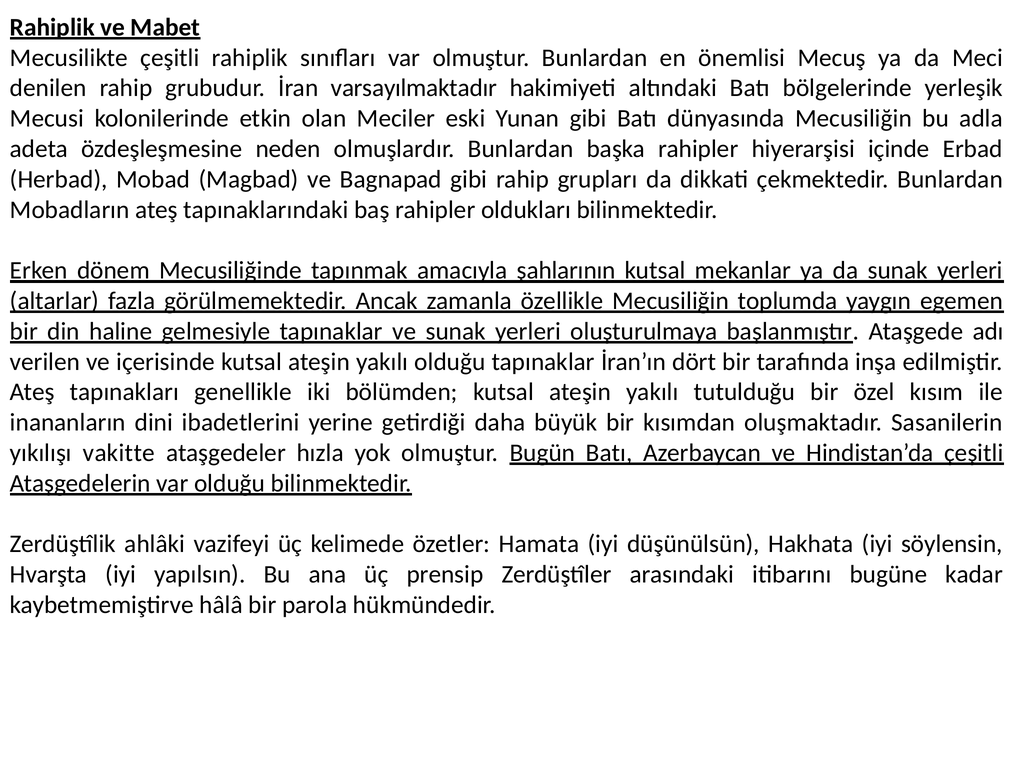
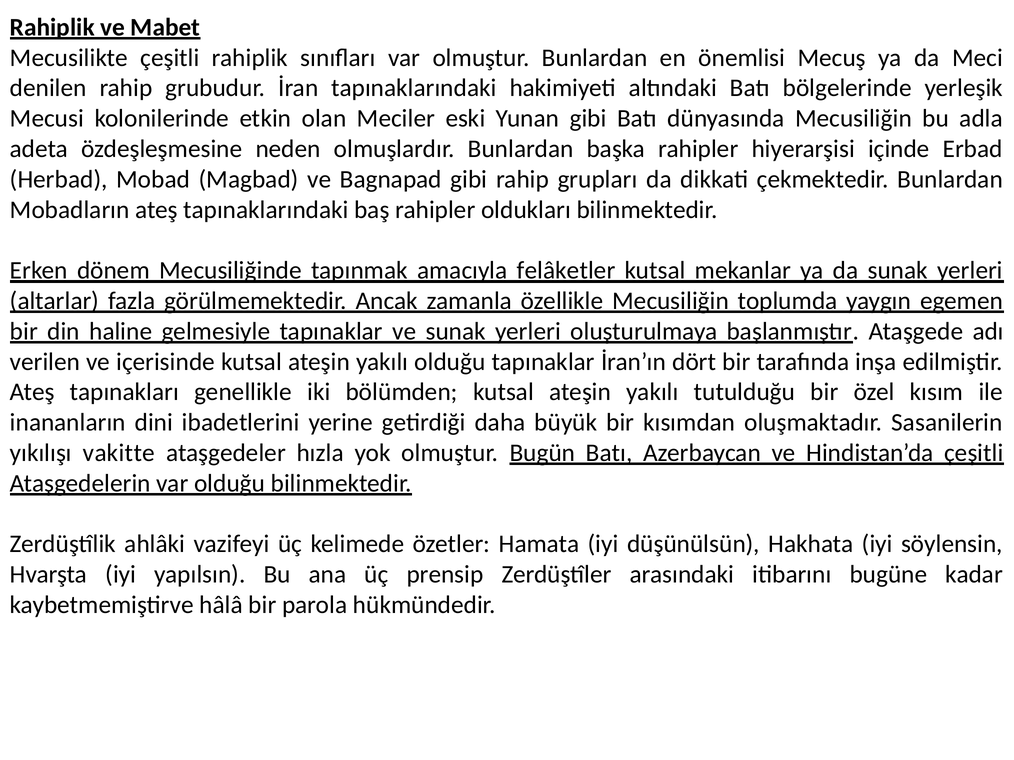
İran varsayılmaktadır: varsayılmaktadır -> tapınaklarındaki (414, 88)
şahlarının: şahlarının -> felâketler (566, 271)
